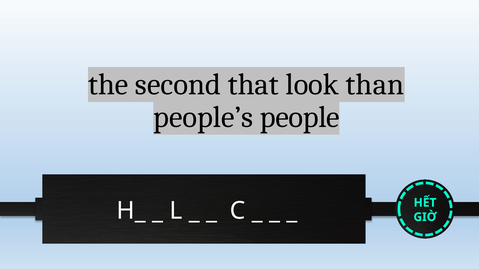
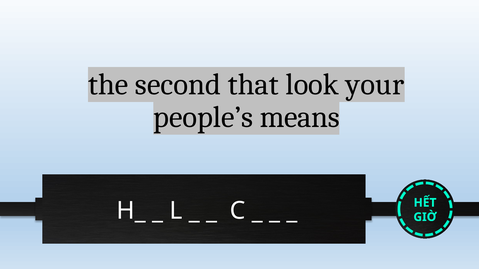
than: than -> your (375, 84)
people: people -> means (300, 117)
